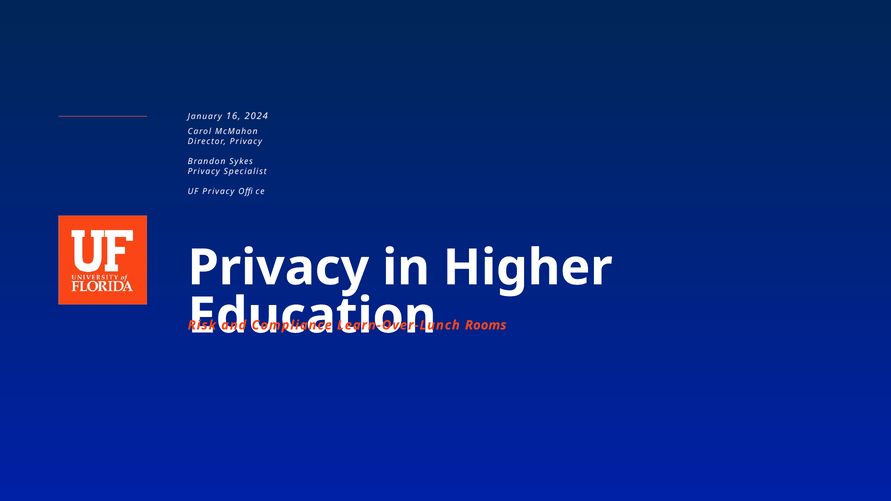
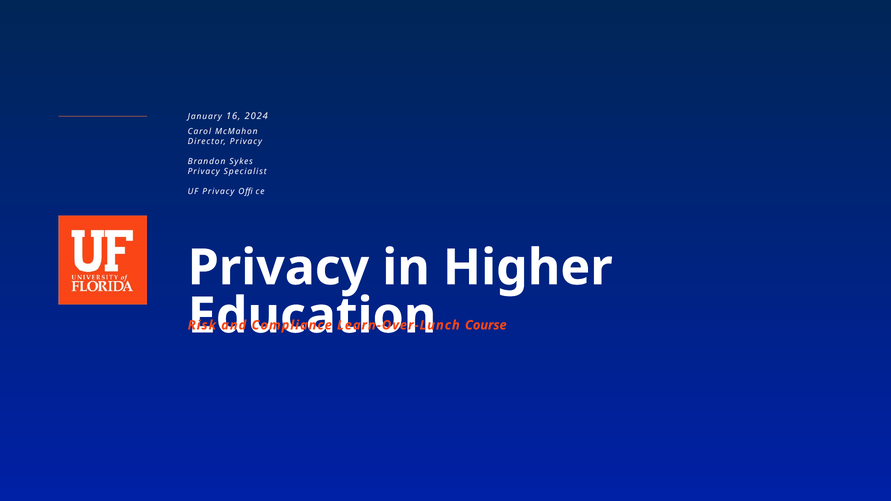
Rooms: Rooms -> Course (486, 325)
